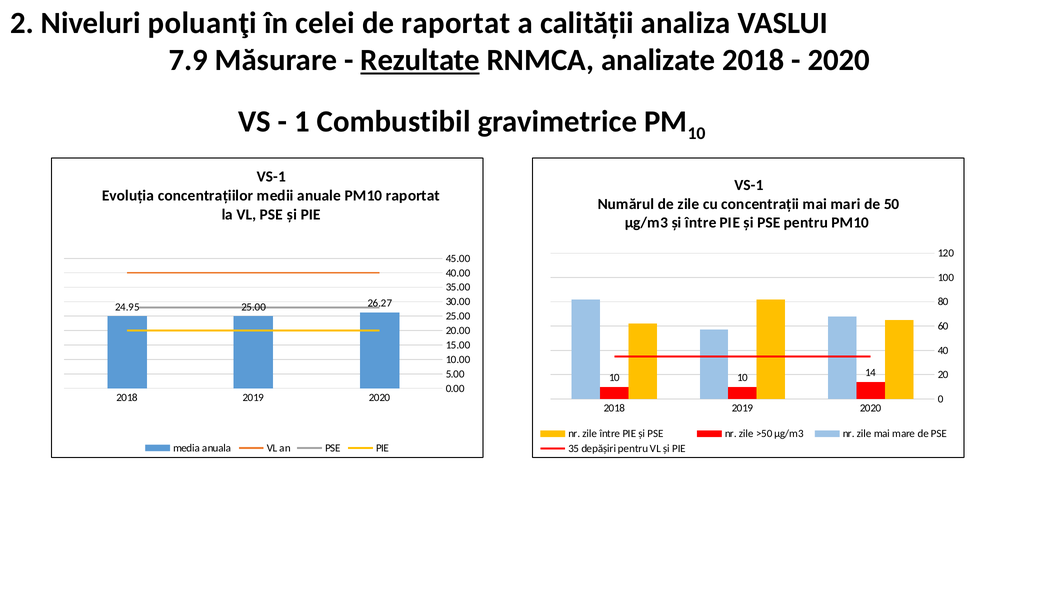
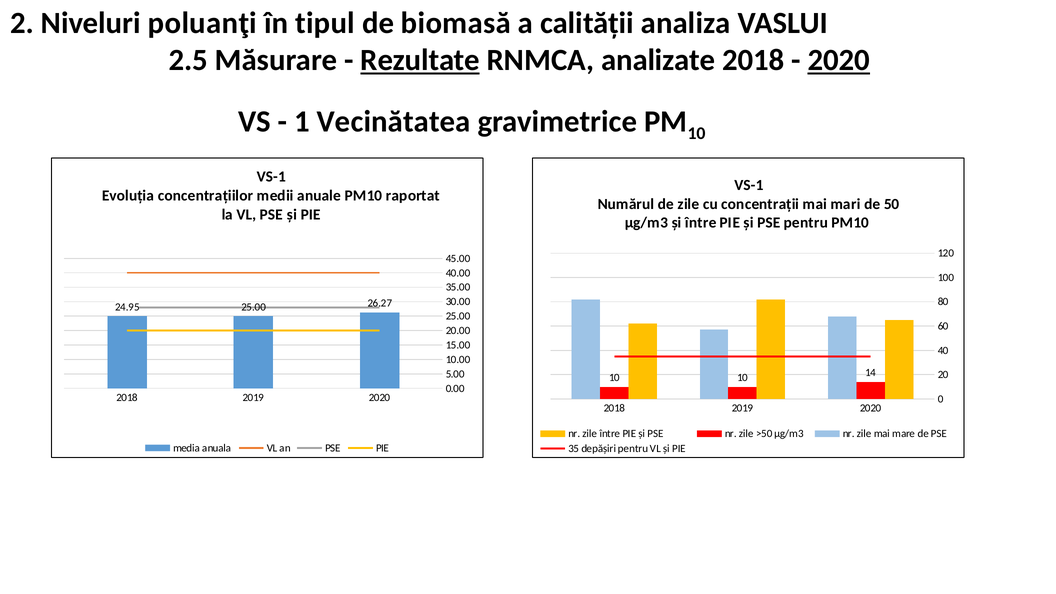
celei: celei -> tipul (325, 23)
de raportat: raportat -> biomasă (456, 23)
7.9: 7.9 -> 2.5 (188, 60)
2020 underline: none -> present (839, 60)
Combustibil: Combustibil -> Vecinătatea (394, 121)
